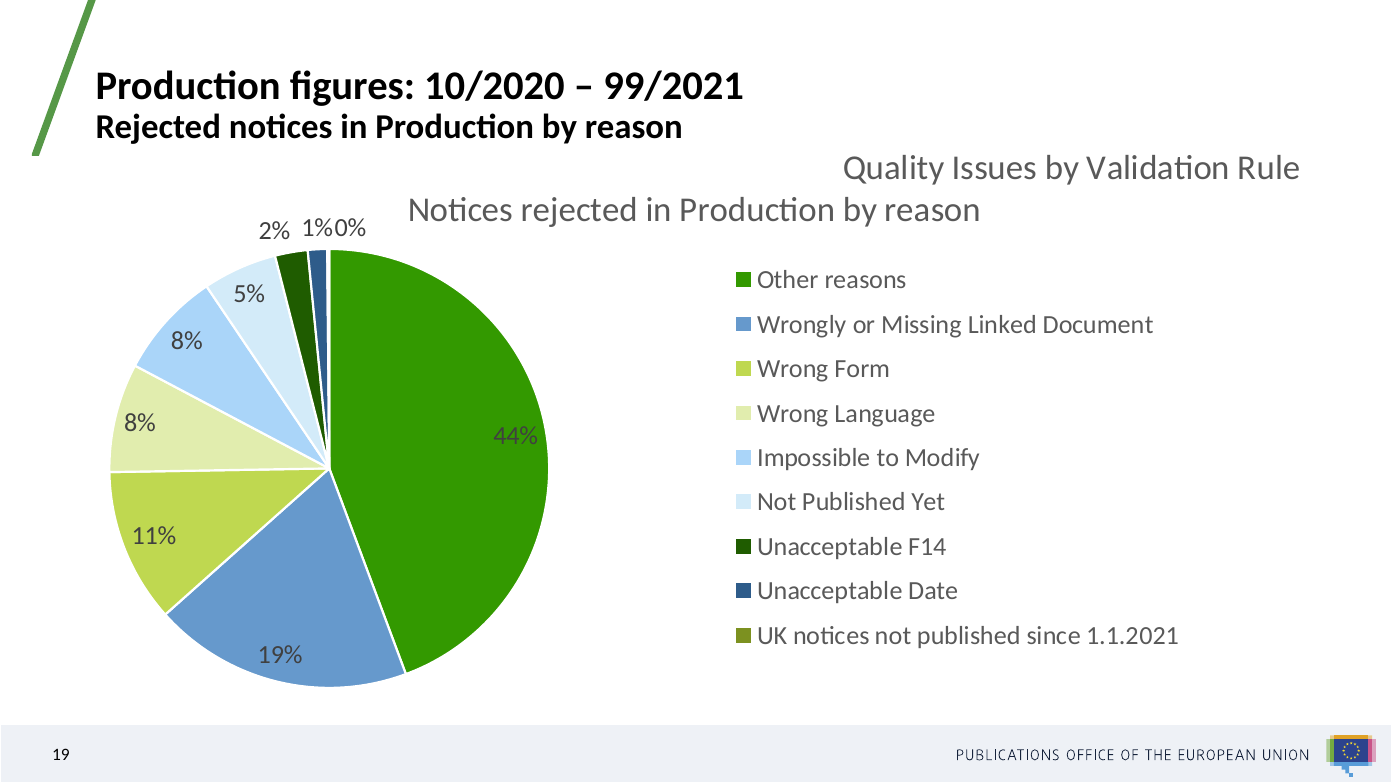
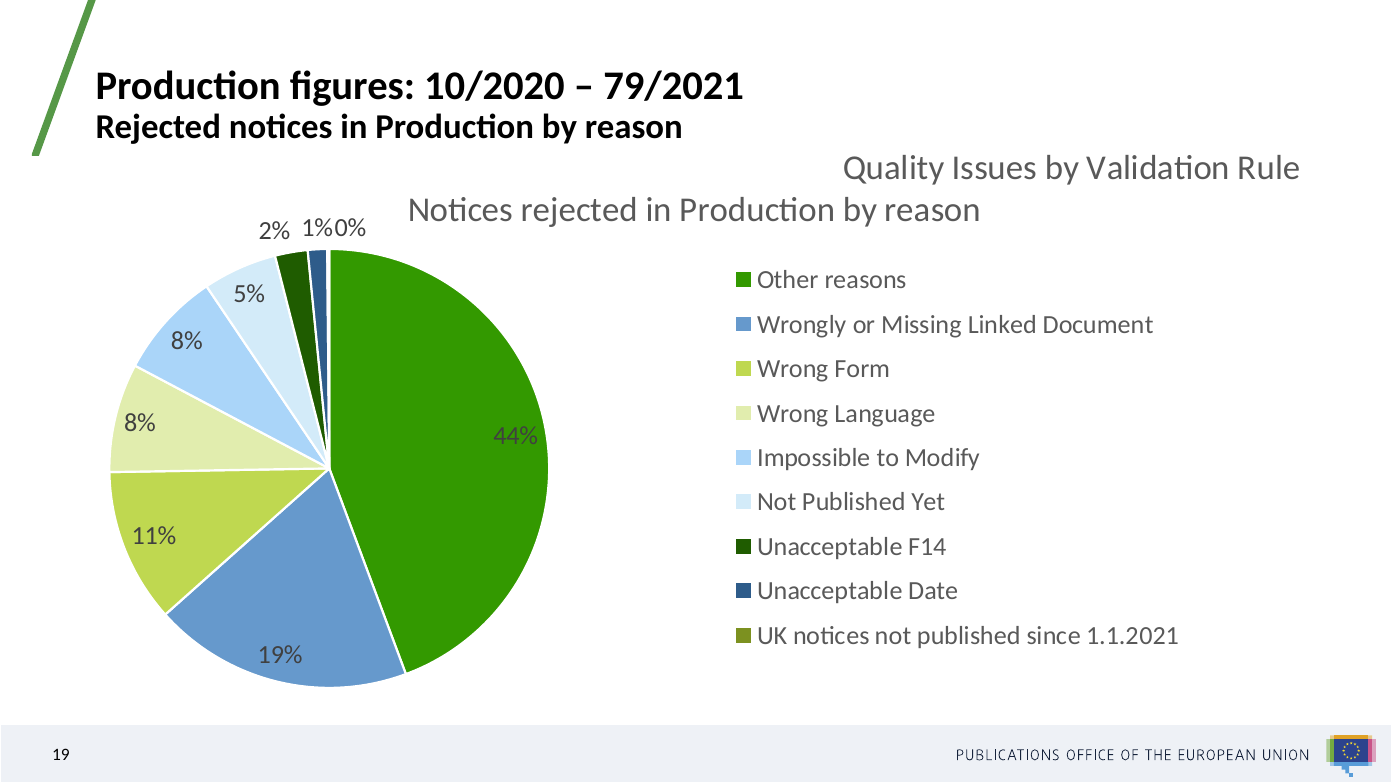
99/2021: 99/2021 -> 79/2021 (674, 86)
